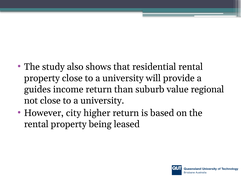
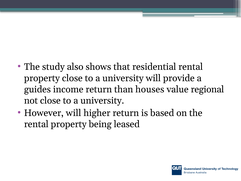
suburb: suburb -> houses (150, 89)
However city: city -> will (74, 113)
